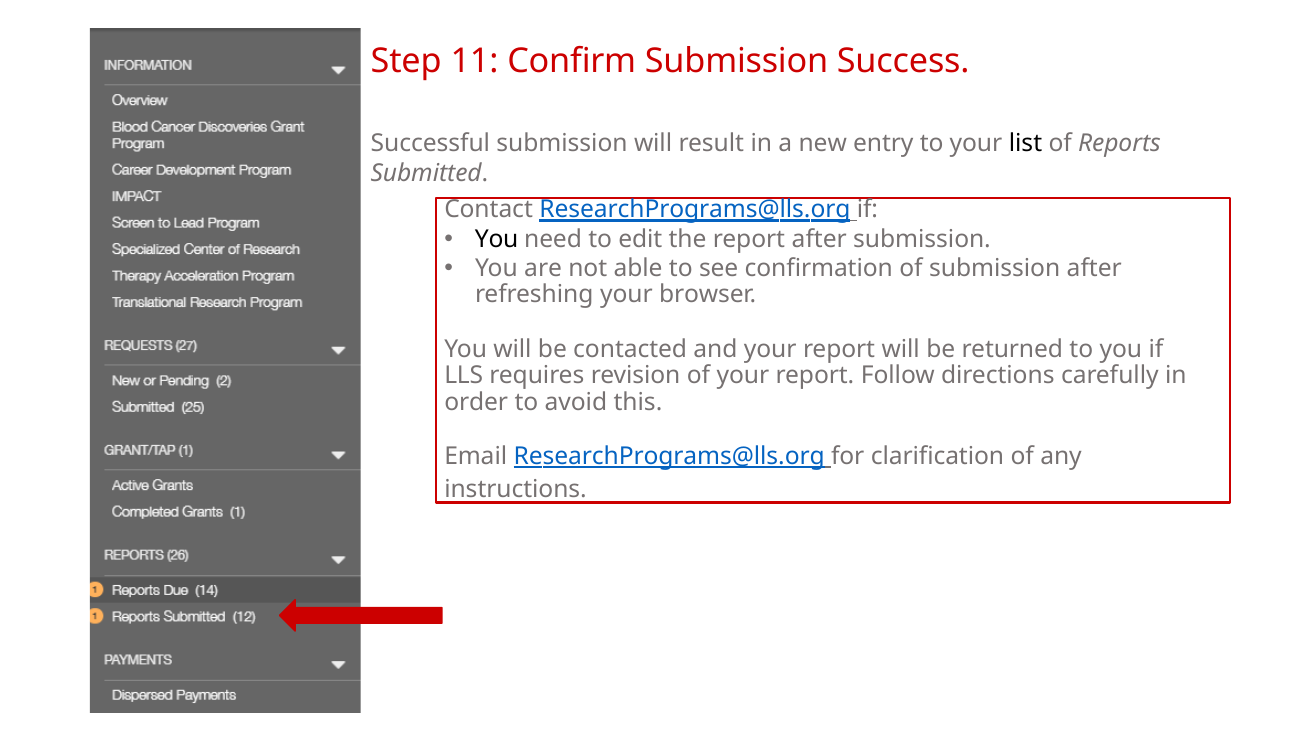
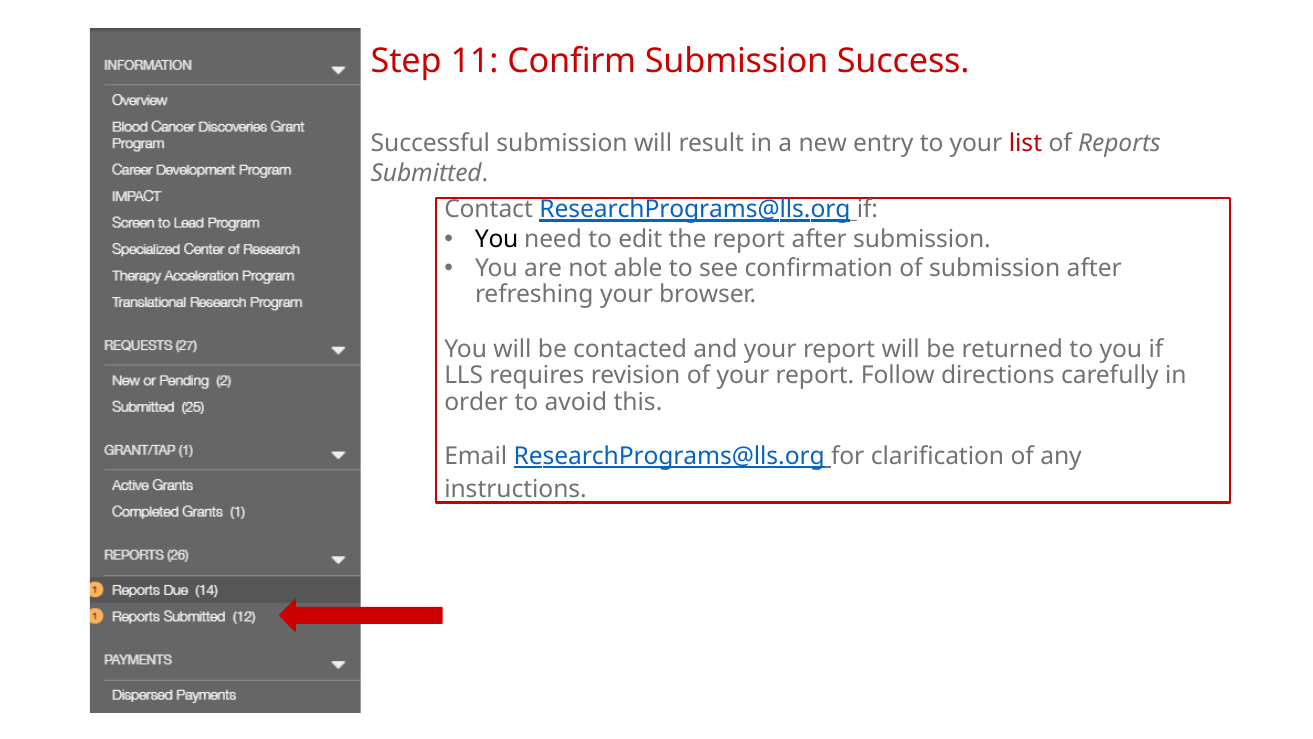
list colour: black -> red (1025, 143)
